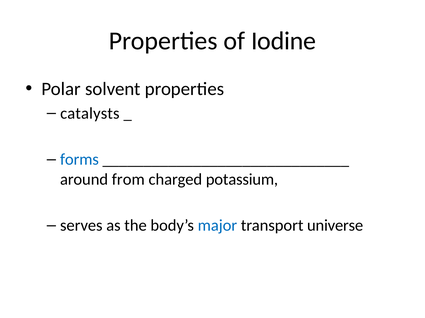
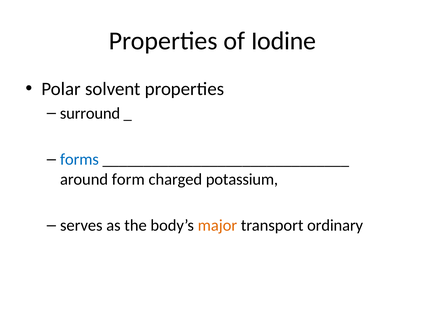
catalysts: catalysts -> surround (90, 114)
from: from -> form (128, 180)
major colour: blue -> orange (217, 226)
universe: universe -> ordinary (335, 226)
